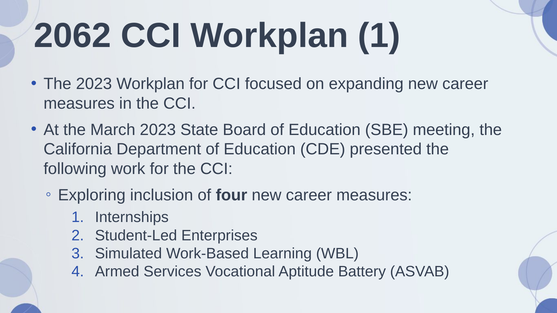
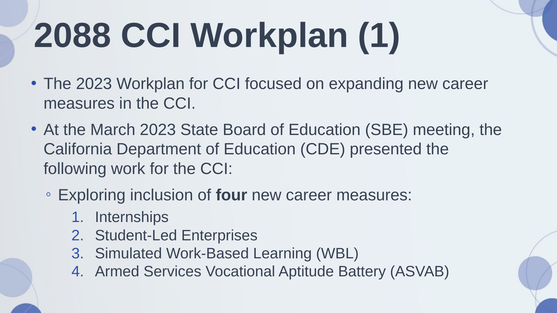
2062: 2062 -> 2088 (72, 36)
